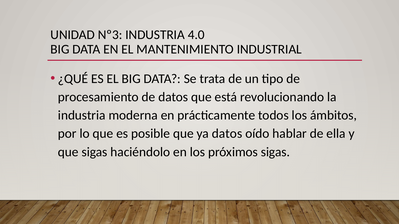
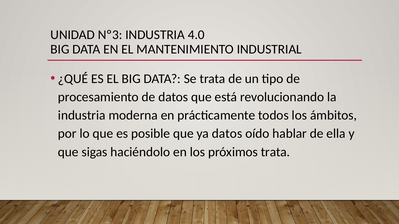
próximos sigas: sigas -> trata (275, 152)
